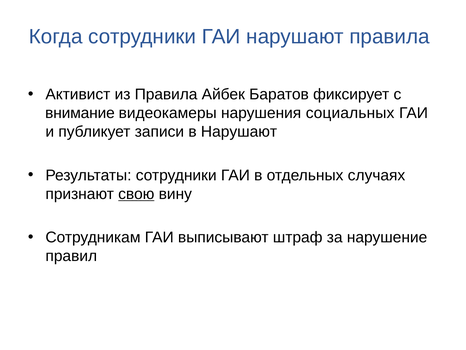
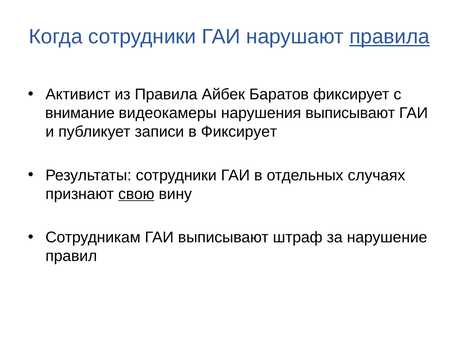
правила underline: none -> present (390, 37)
нарушения социальных: социальных -> выписывают (350, 113)
в Нарушают: Нарушают -> Фиксирует (239, 132)
